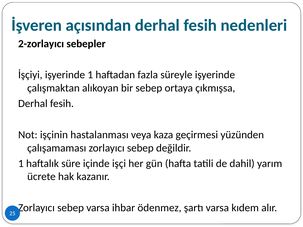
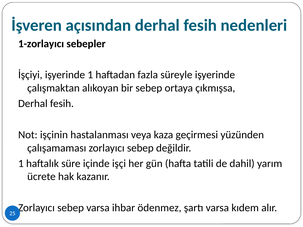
2-zorlayıcı: 2-zorlayıcı -> 1-zorlayıcı (41, 44)
